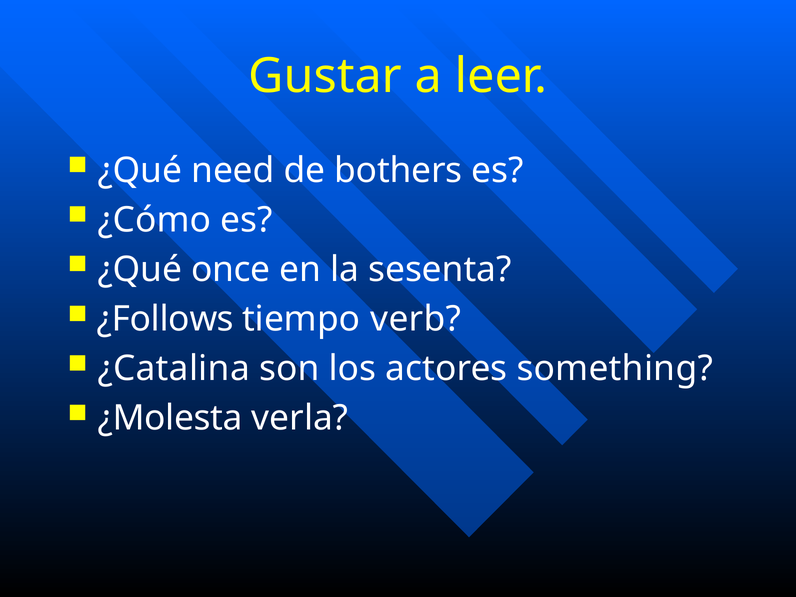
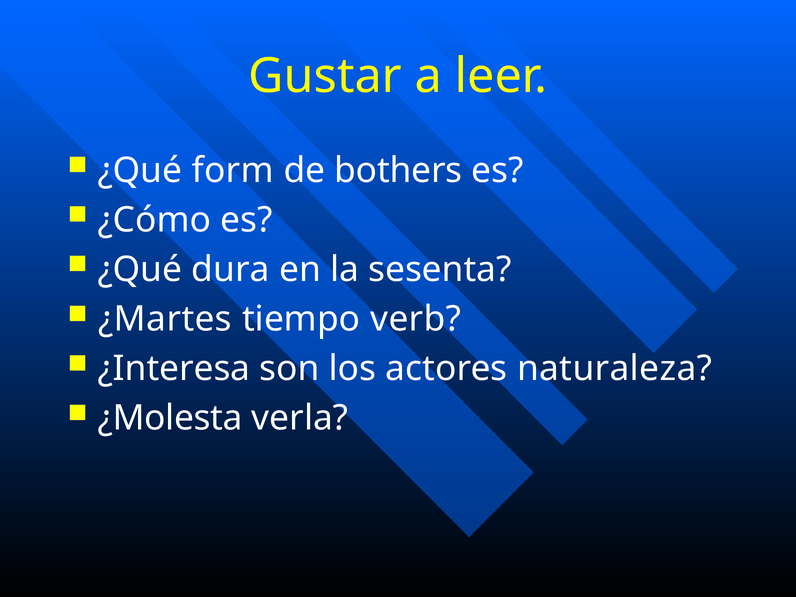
need: need -> form (233, 171)
once: once -> dura (231, 270)
¿Follows: ¿Follows -> ¿Martes (165, 319)
¿Catalina: ¿Catalina -> ¿Interesa (174, 369)
something: something -> naturaleza (615, 369)
